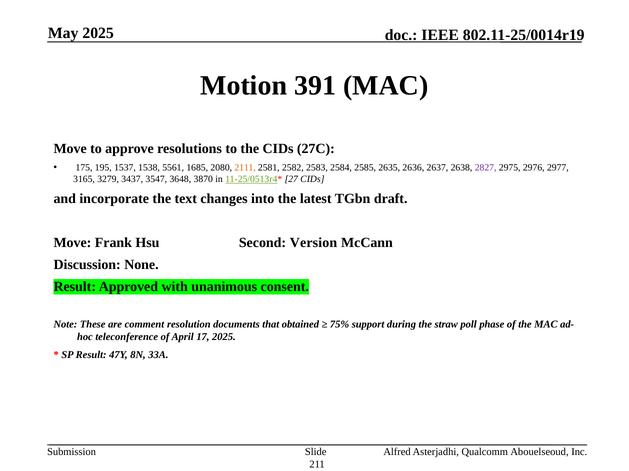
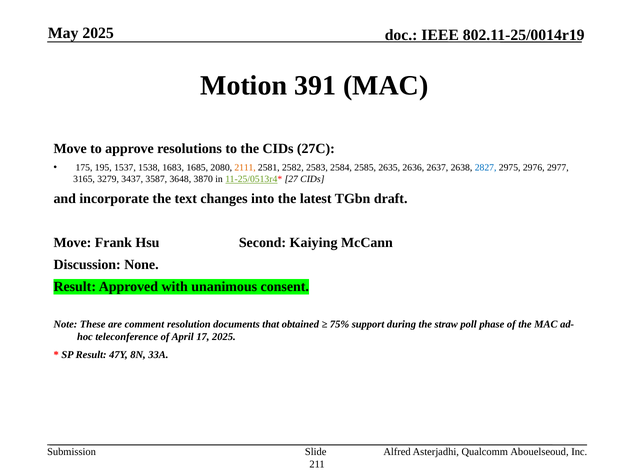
5561: 5561 -> 1683 (173, 168)
2827 colour: purple -> blue (486, 168)
3547: 3547 -> 3587 (156, 179)
Version: Version -> Kaiying (314, 243)
